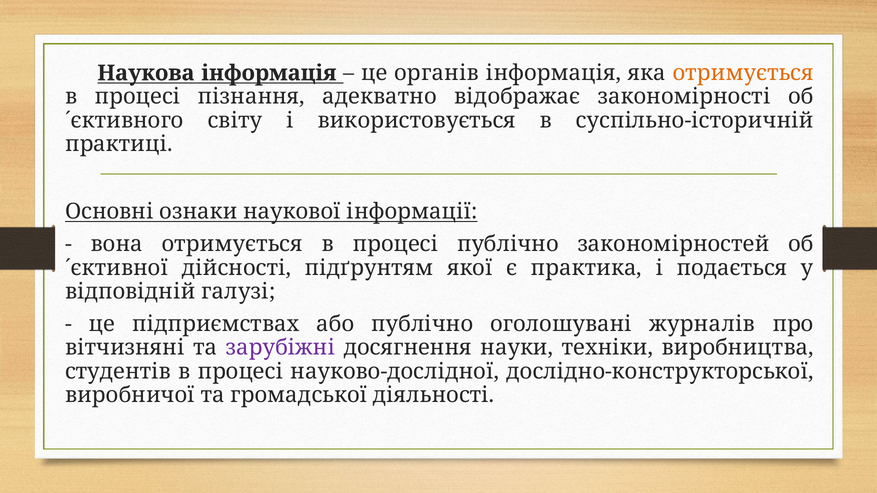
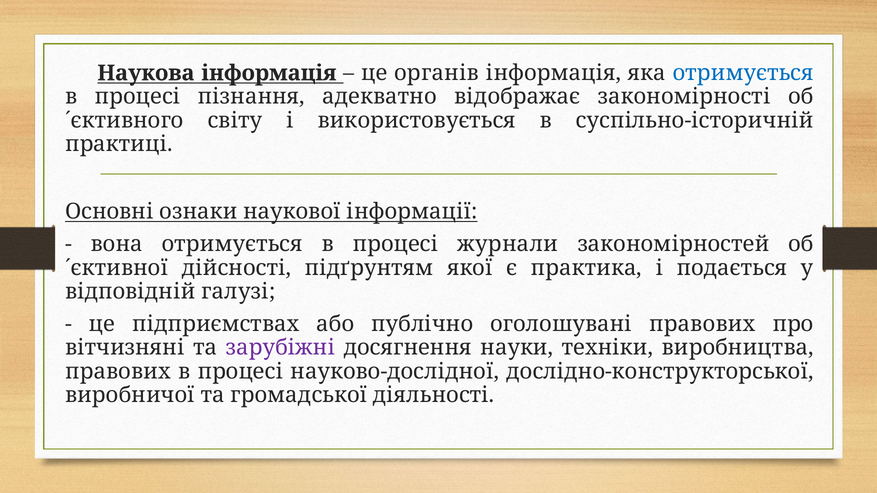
отримується colour: orange -> blue (743, 73)
процесі публічно: публічно -> журнали (508, 244)
оголошувані журналів: журналів -> правових (702, 324)
студентів: студентів -> правових (118, 372)
